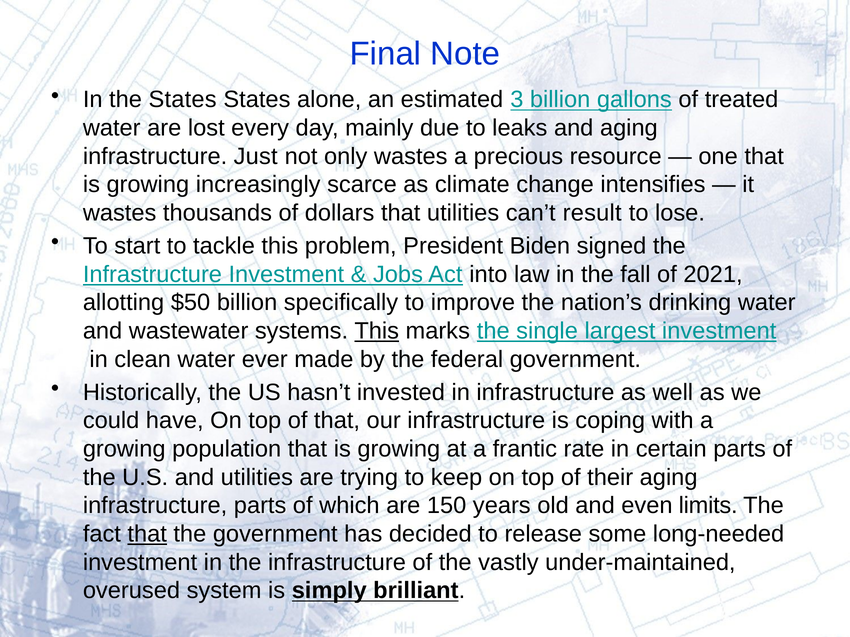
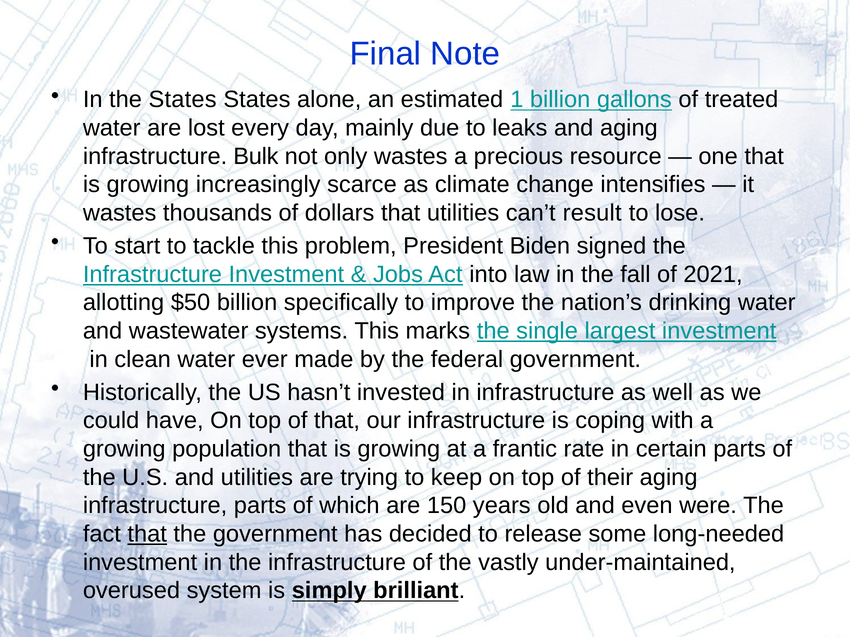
3: 3 -> 1 (517, 100)
Just: Just -> Bulk (256, 156)
This underline: present -> none (377, 331)
limits: limits -> were (708, 506)
